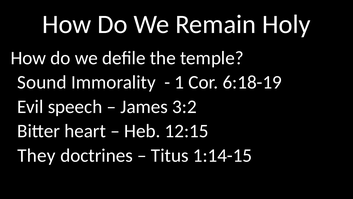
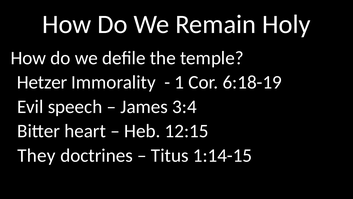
Sound: Sound -> Hetzer (42, 82)
3:2: 3:2 -> 3:4 (184, 107)
